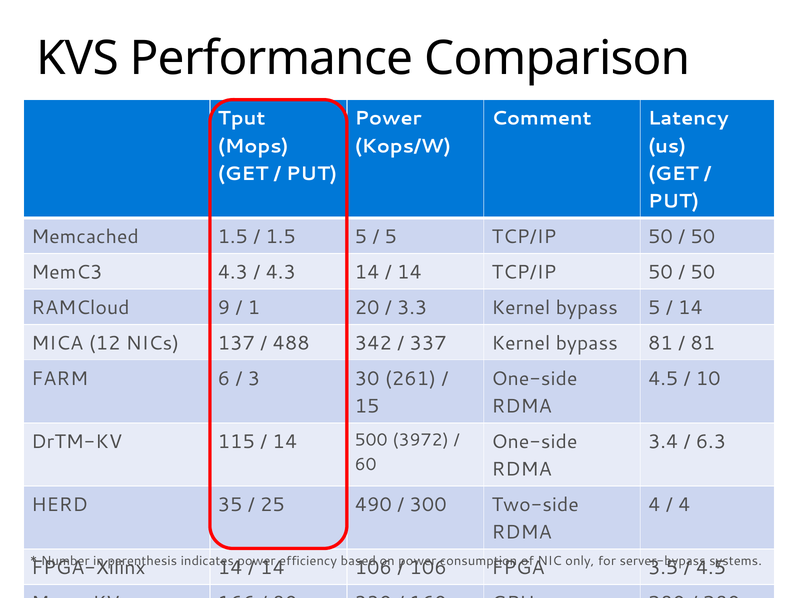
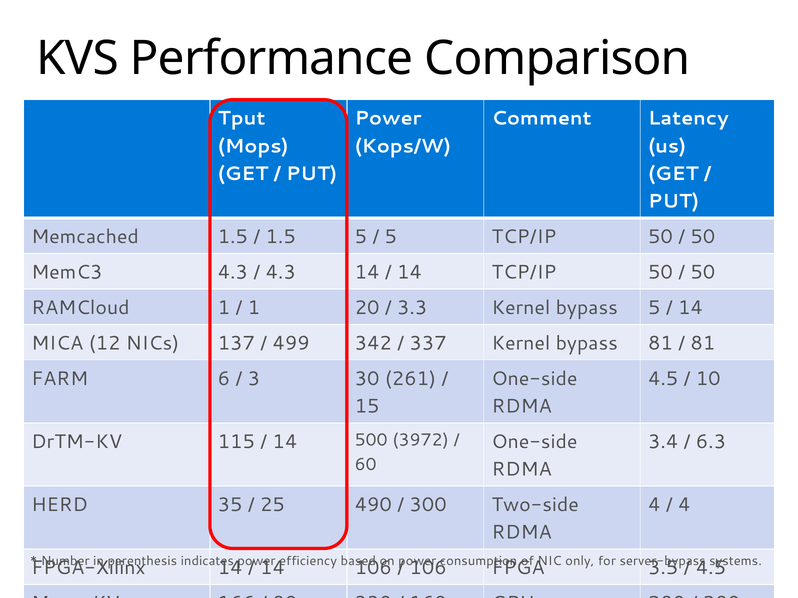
RAMCloud 9: 9 -> 1 (224, 308)
488: 488 -> 499 (291, 343)
